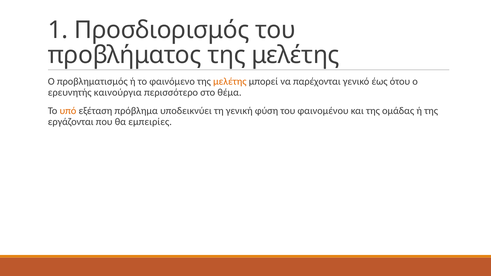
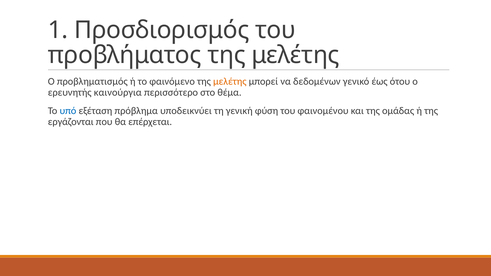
παρέχονται: παρέχονται -> δεδομένων (317, 82)
υπό colour: orange -> blue (68, 111)
εμπειρίες: εμπειρίες -> επέρχεται (150, 122)
